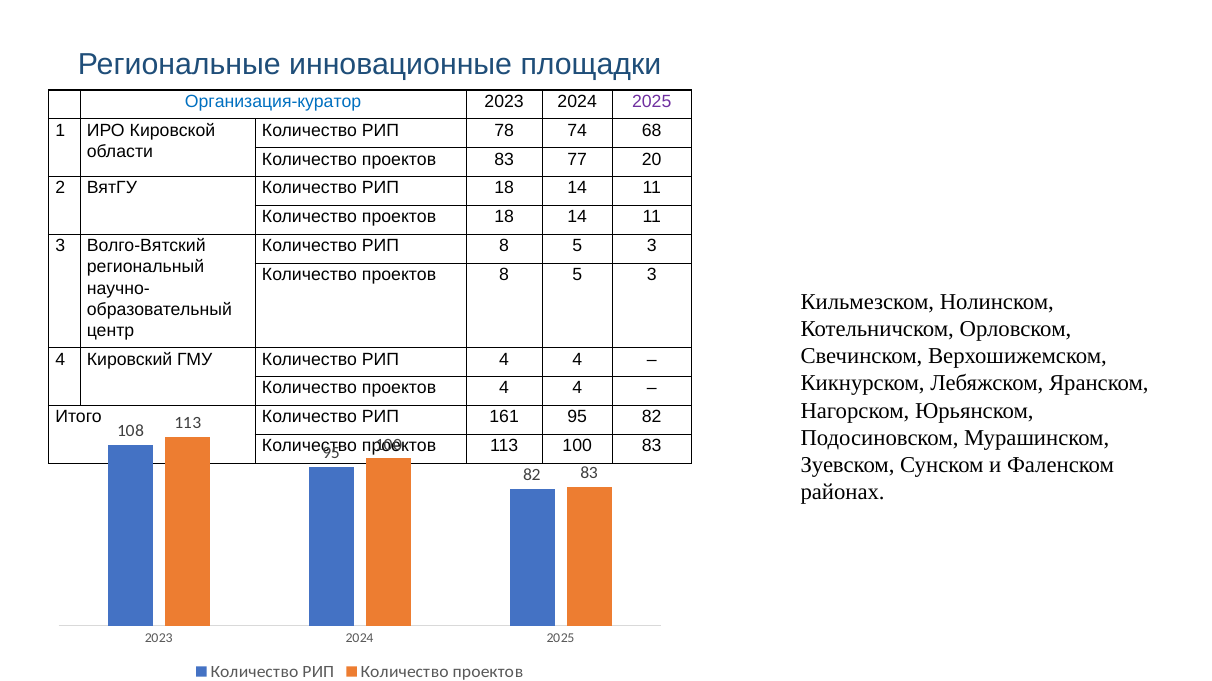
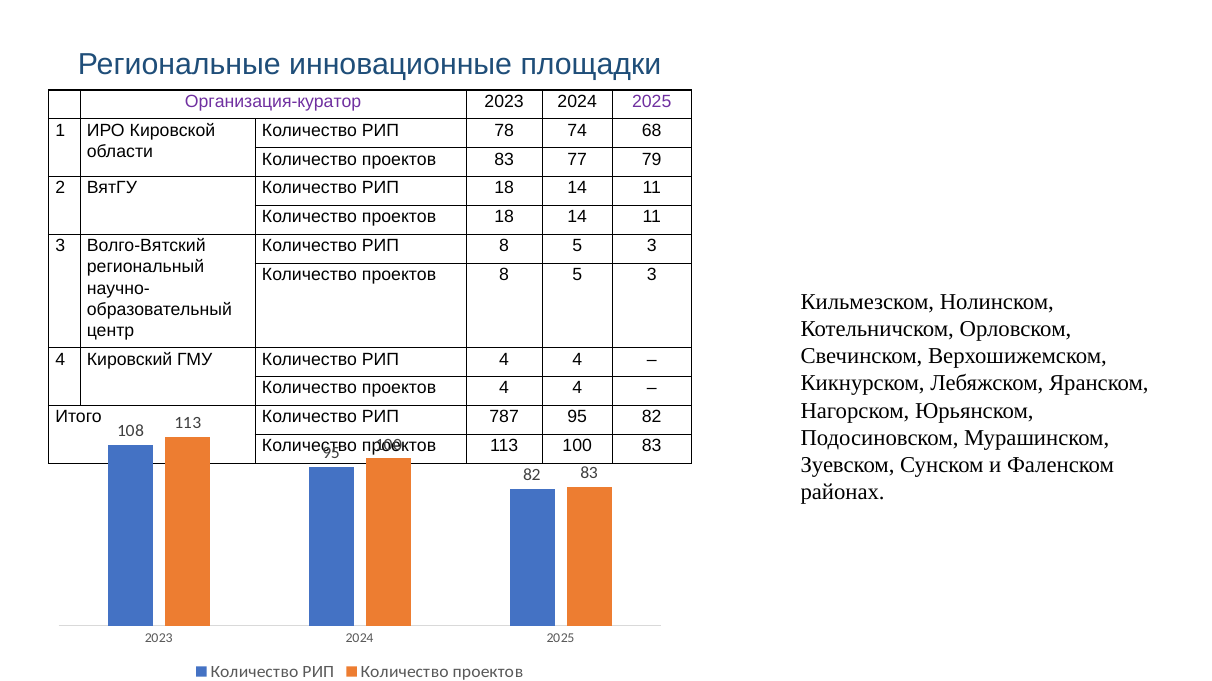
Организация-куратор colour: blue -> purple (273, 102)
20: 20 -> 79 (652, 159)
161: 161 -> 787 (504, 417)
